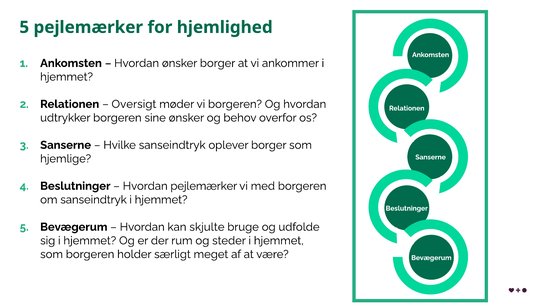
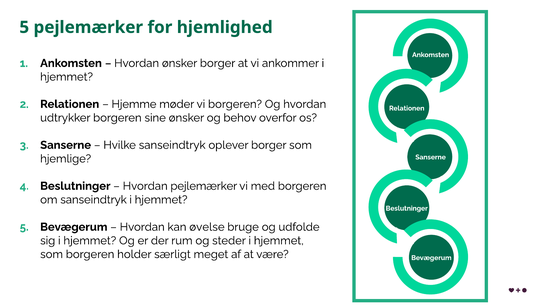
Oversigt: Oversigt -> Hjemme (134, 104)
skjulte: skjulte -> øvelse (207, 227)
